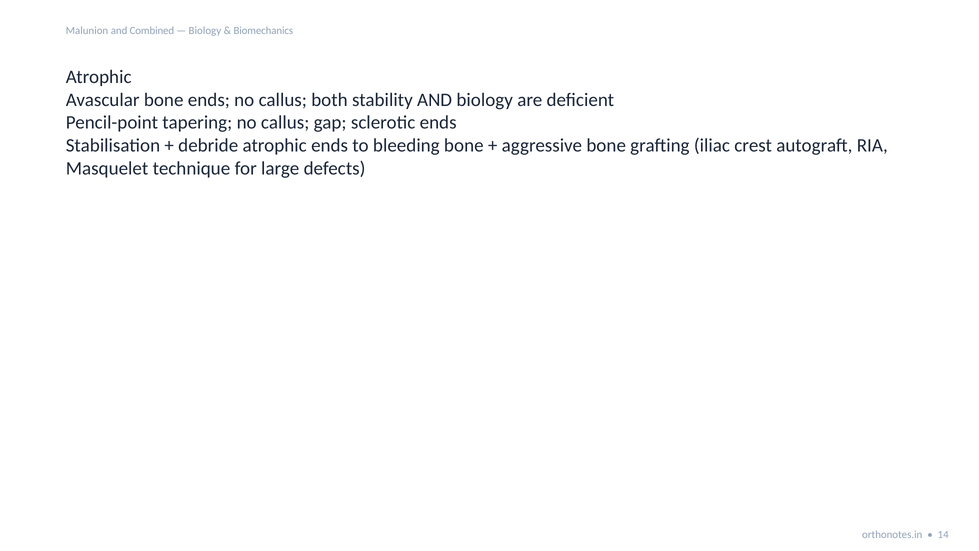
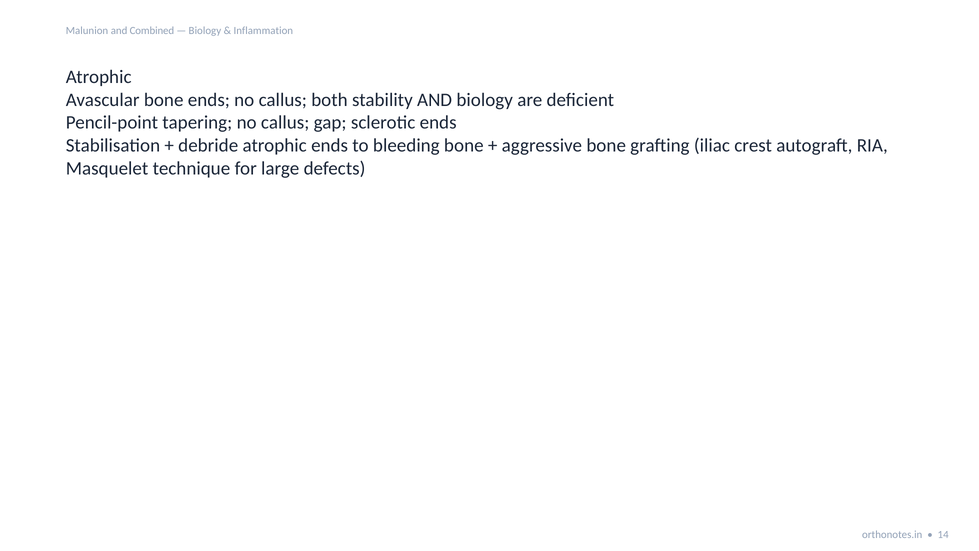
Biomechanics: Biomechanics -> Inflammation (263, 30)
